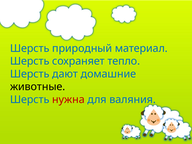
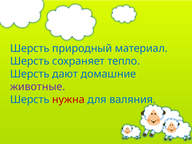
животные colour: black -> purple (38, 87)
